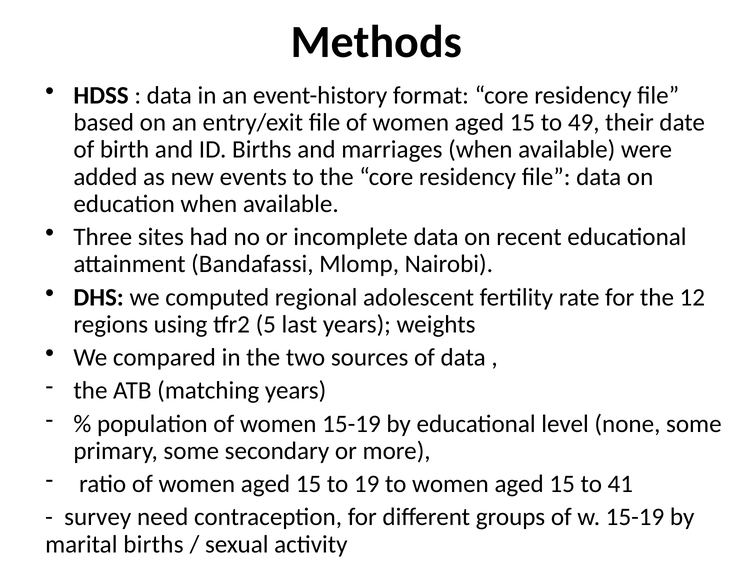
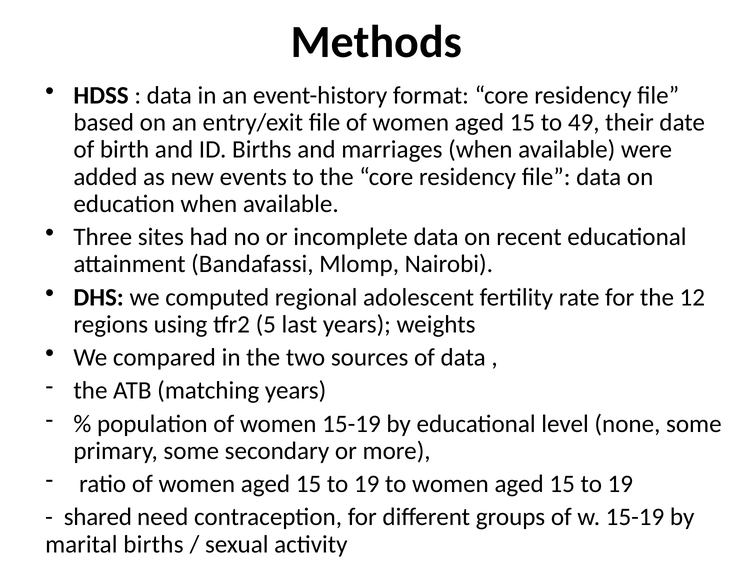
41: 41 -> 19 (620, 484)
survey: survey -> shared (98, 517)
